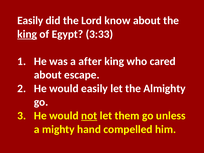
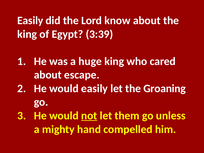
king underline: present -> none (27, 34)
3:33: 3:33 -> 3:39 (99, 34)
after: after -> huge (90, 61)
Almighty: Almighty -> Groaning (165, 88)
